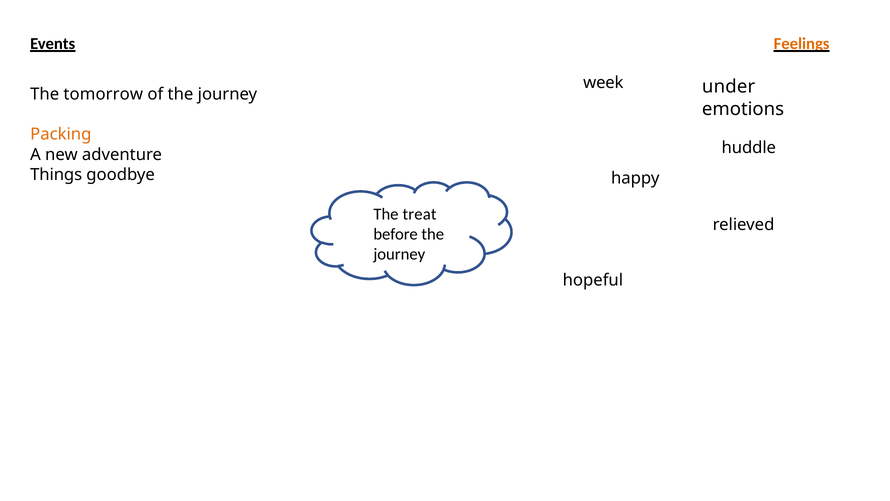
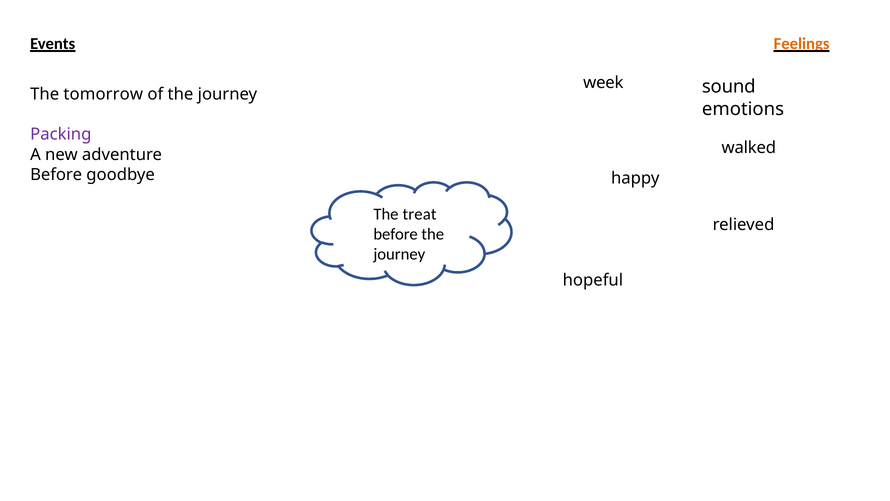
under: under -> sound (729, 87)
Packing colour: orange -> purple (61, 134)
huddle: huddle -> walked (749, 147)
Things: Things -> Before (56, 174)
